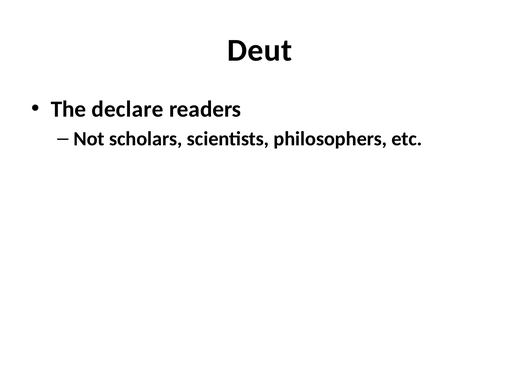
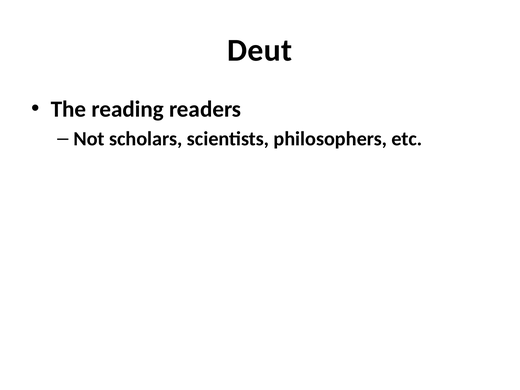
declare: declare -> reading (128, 109)
